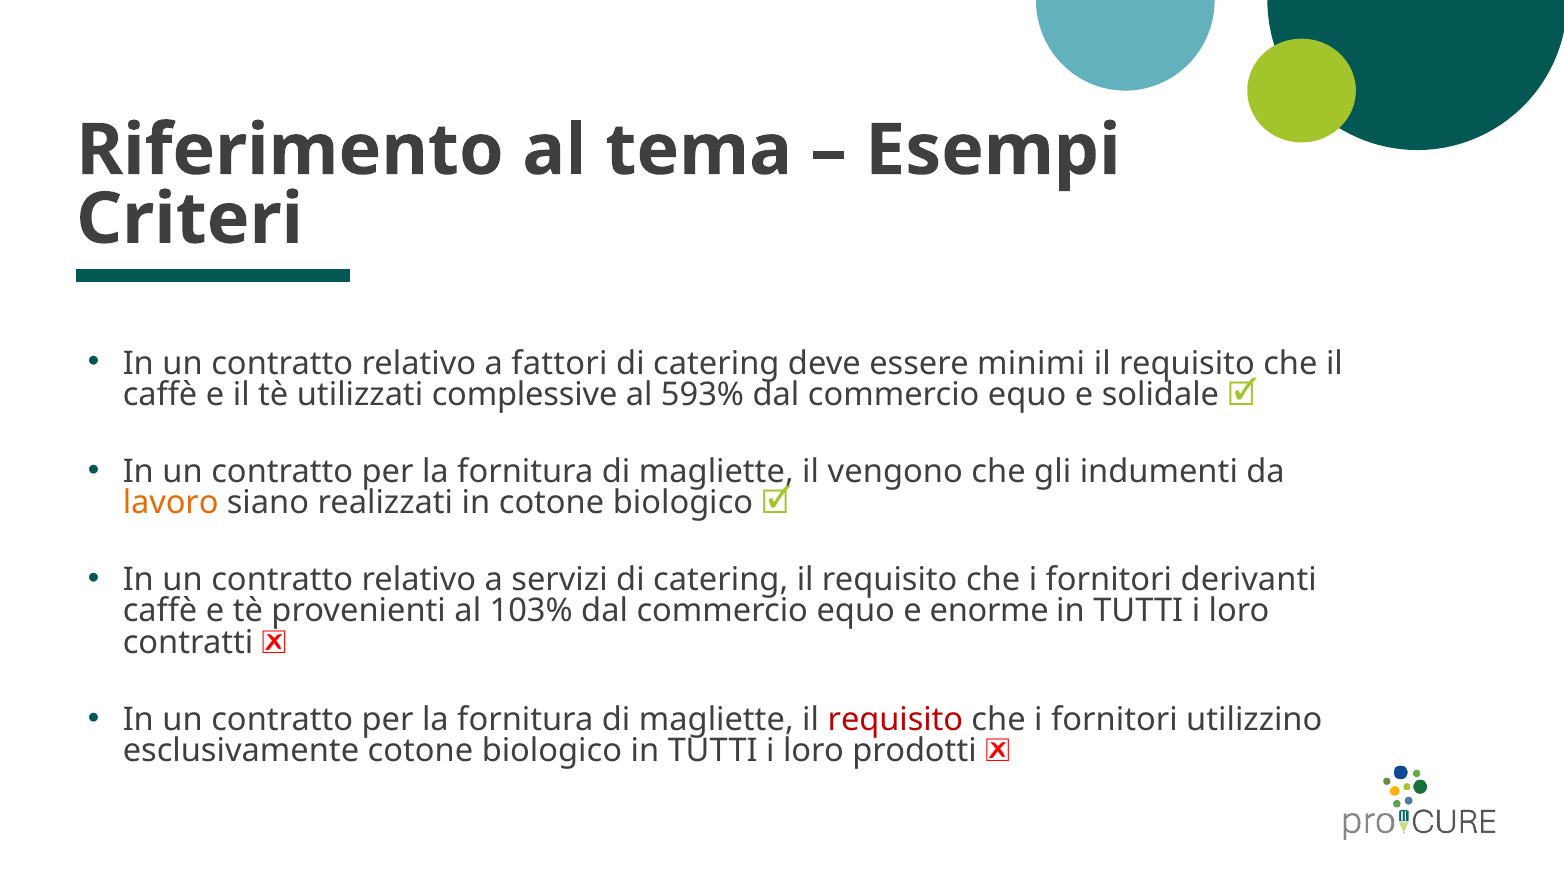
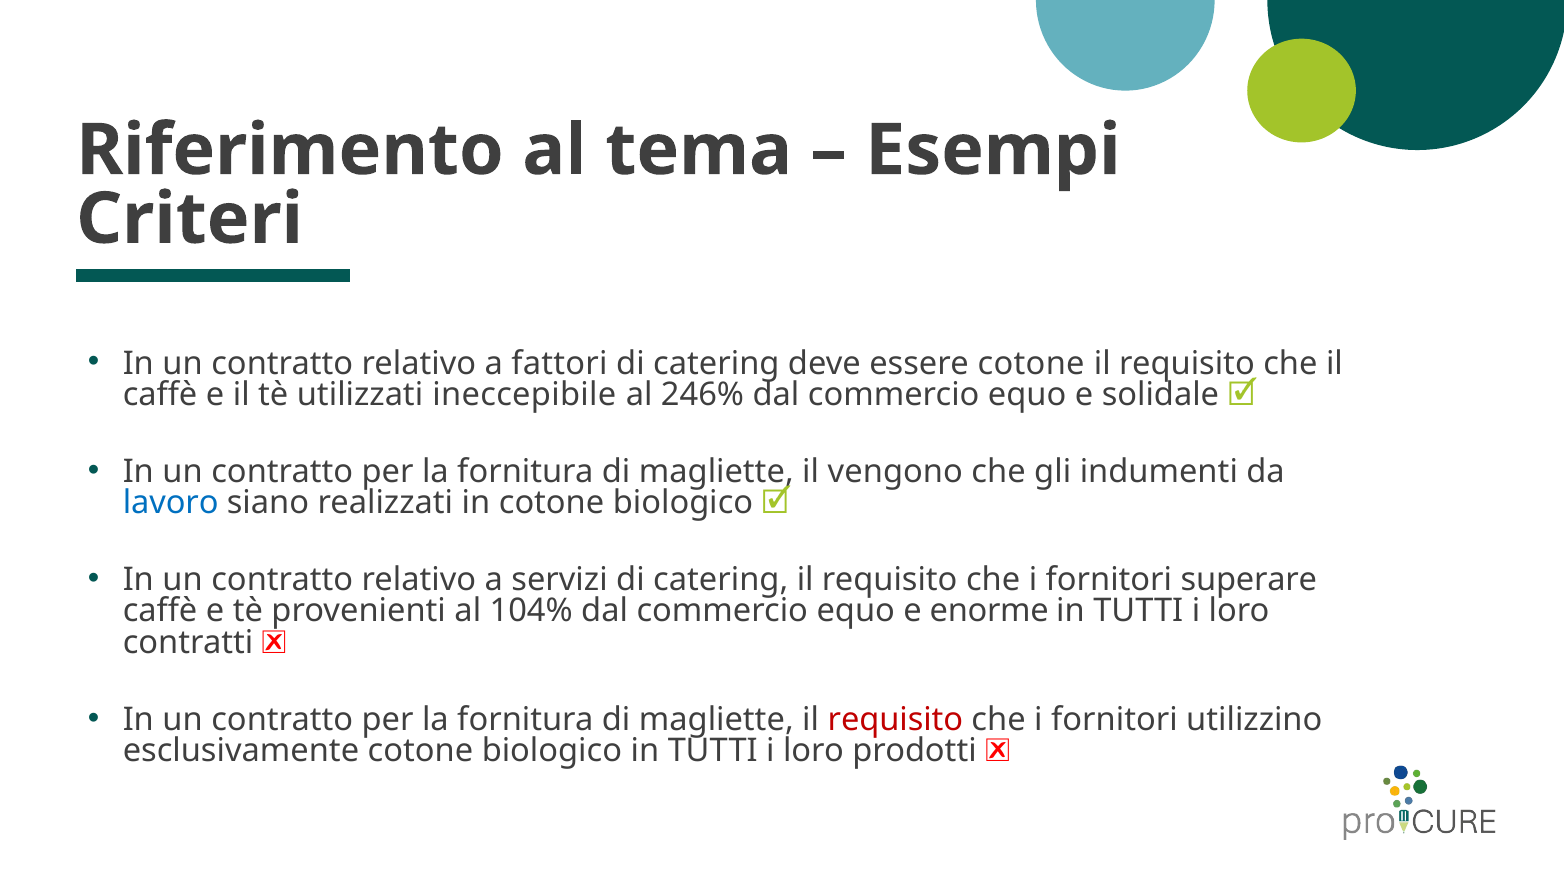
essere minimi: minimi -> cotone (1031, 363)
complessive: complessive -> ineccepibile (524, 394)
593%: 593% -> 246% (703, 394)
lavoro colour: orange -> blue (171, 503)
derivanti: derivanti -> superare (1249, 580)
103%: 103% -> 104% (531, 611)
